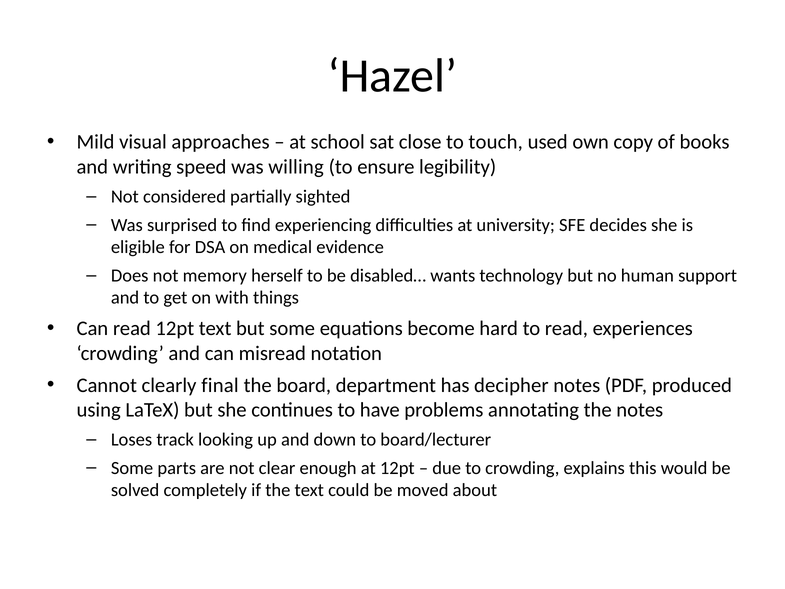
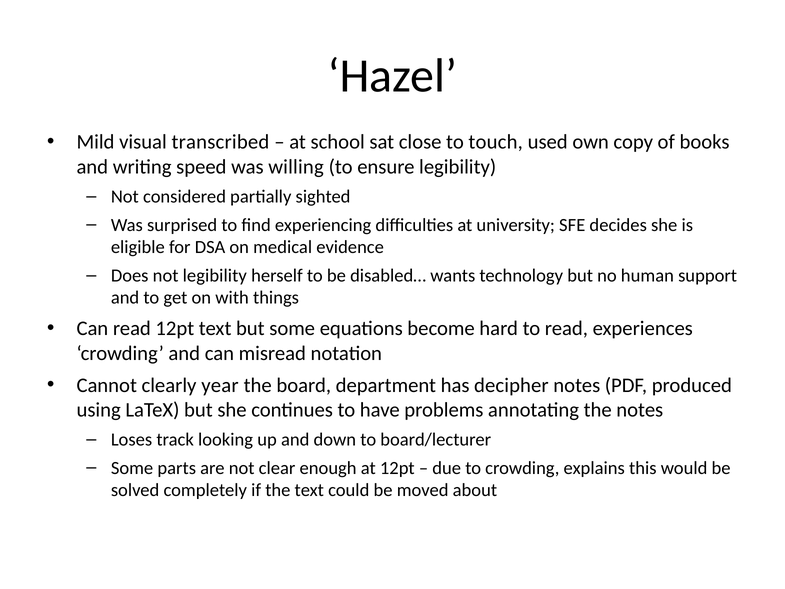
approaches: approaches -> transcribed (220, 142)
not memory: memory -> legibility (215, 275)
final: final -> year (220, 385)
